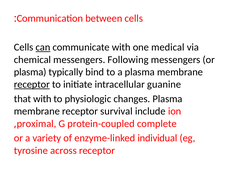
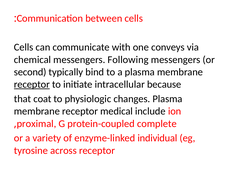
can underline: present -> none (43, 47)
medical: medical -> conveys (168, 47)
plasma: plasma -> second (30, 72)
guanine: guanine -> because (164, 84)
that with: with -> coat (42, 99)
survival: survival -> medical (117, 111)
